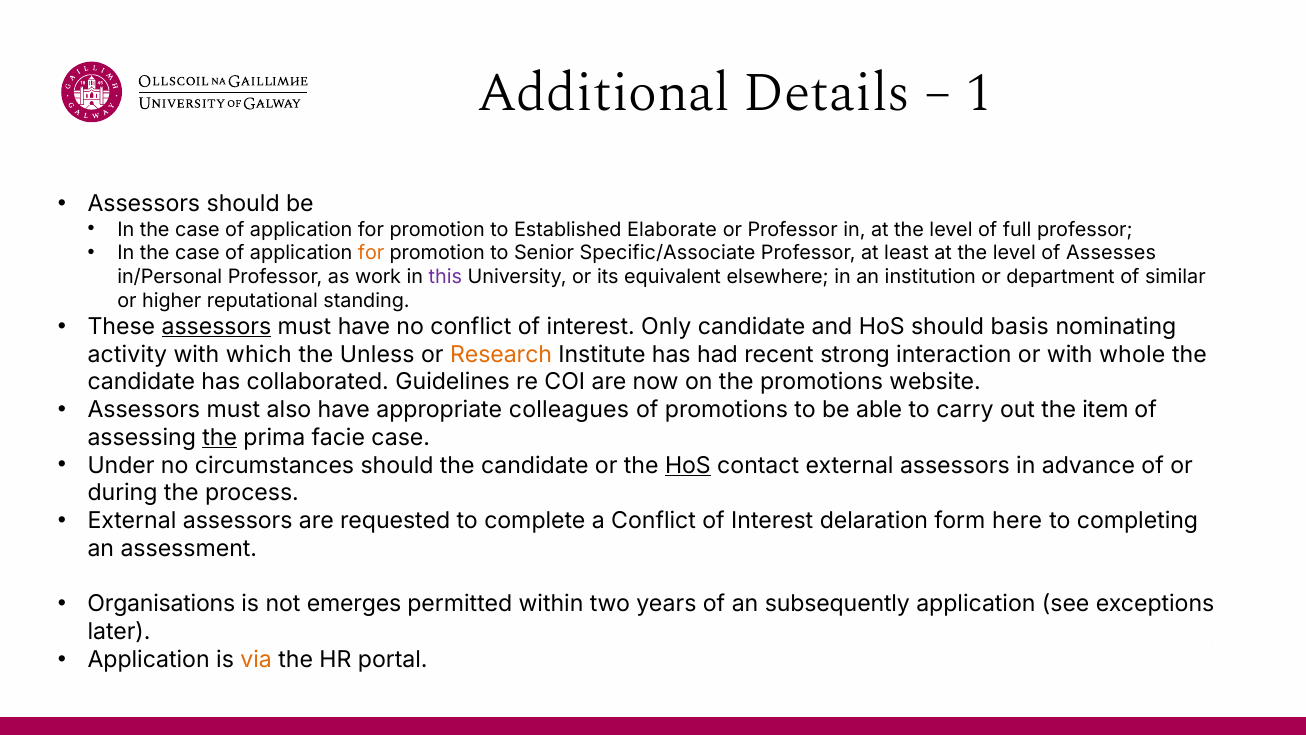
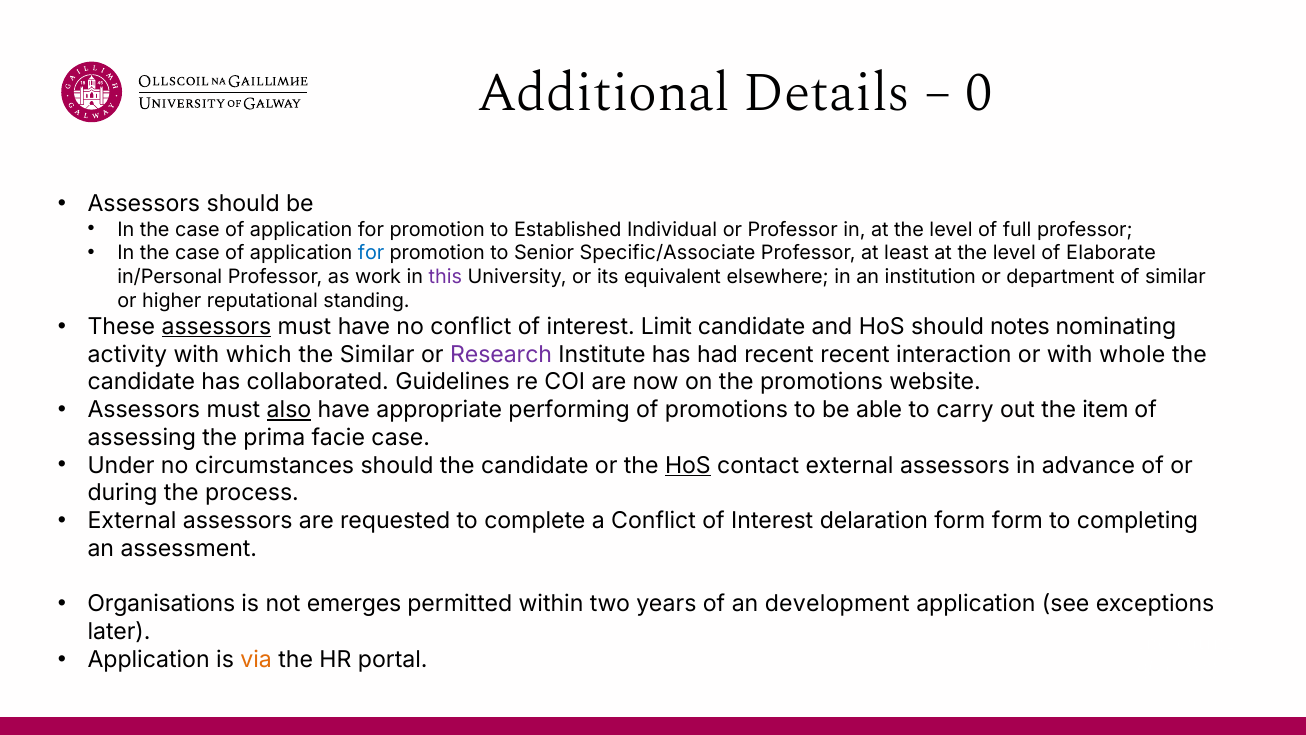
1: 1 -> 0 (979, 93)
Elaborate: Elaborate -> Individual (672, 229)
for colour: orange -> blue (371, 253)
Assesses: Assesses -> Elaborate (1111, 253)
Only: Only -> Limit (666, 327)
basis: basis -> notes (1020, 327)
the Unless: Unless -> Similar (377, 354)
Research colour: orange -> purple (501, 354)
recent strong: strong -> recent (855, 354)
also underline: none -> present (289, 410)
colleagues: colleagues -> performing (569, 410)
the underline: present -> none (220, 438)
form here: here -> form (1017, 521)
subsequently: subsequently -> development (837, 604)
